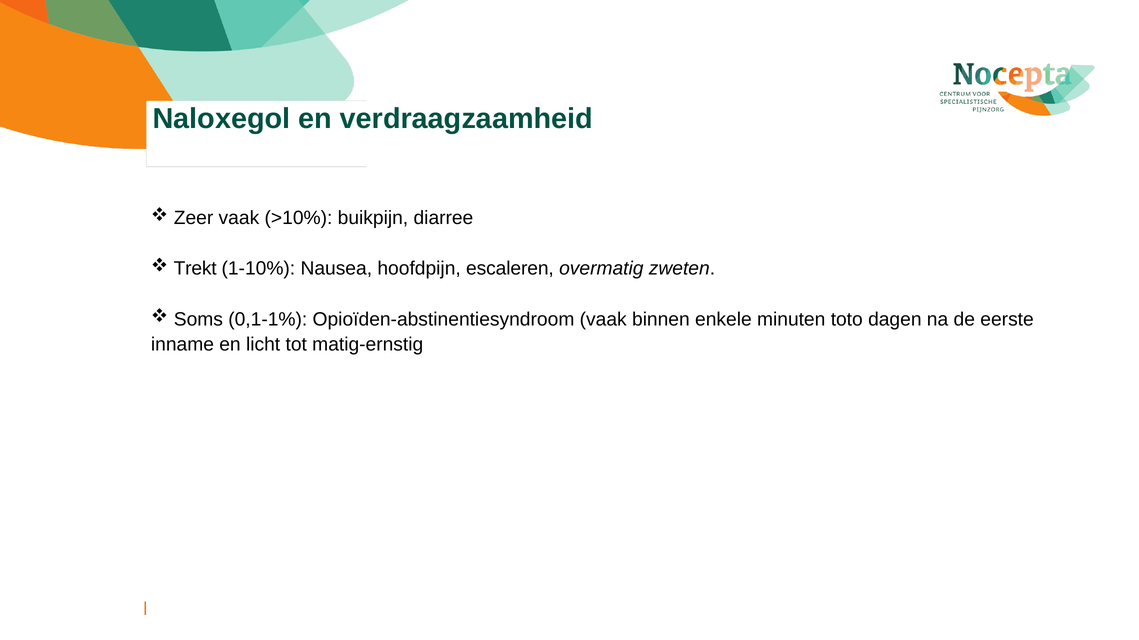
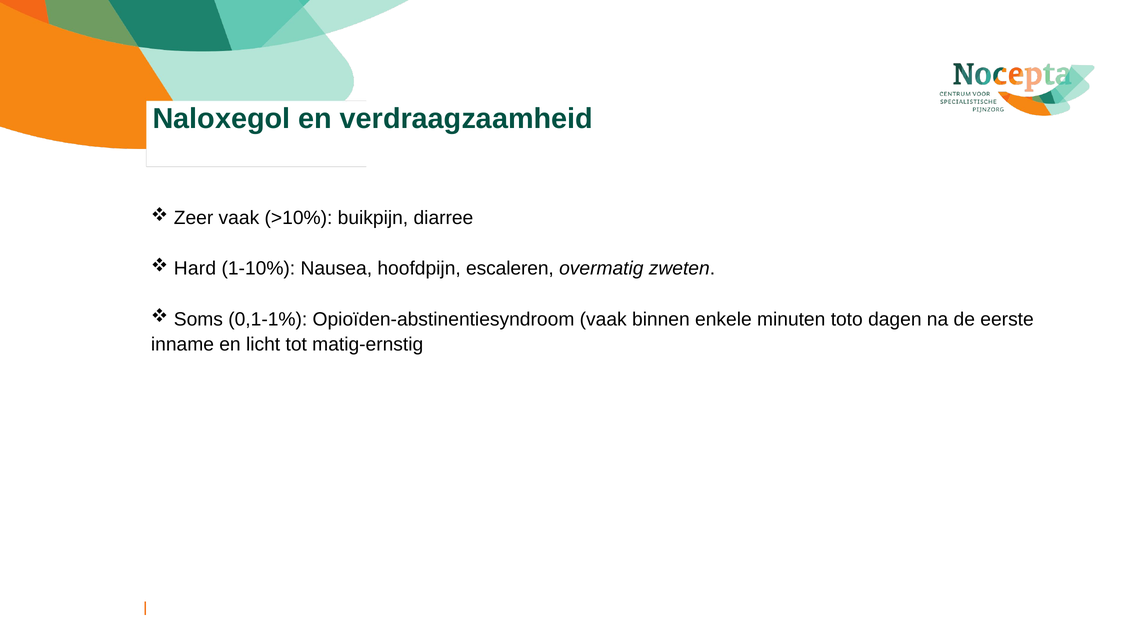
Trekt: Trekt -> Hard (195, 269)
